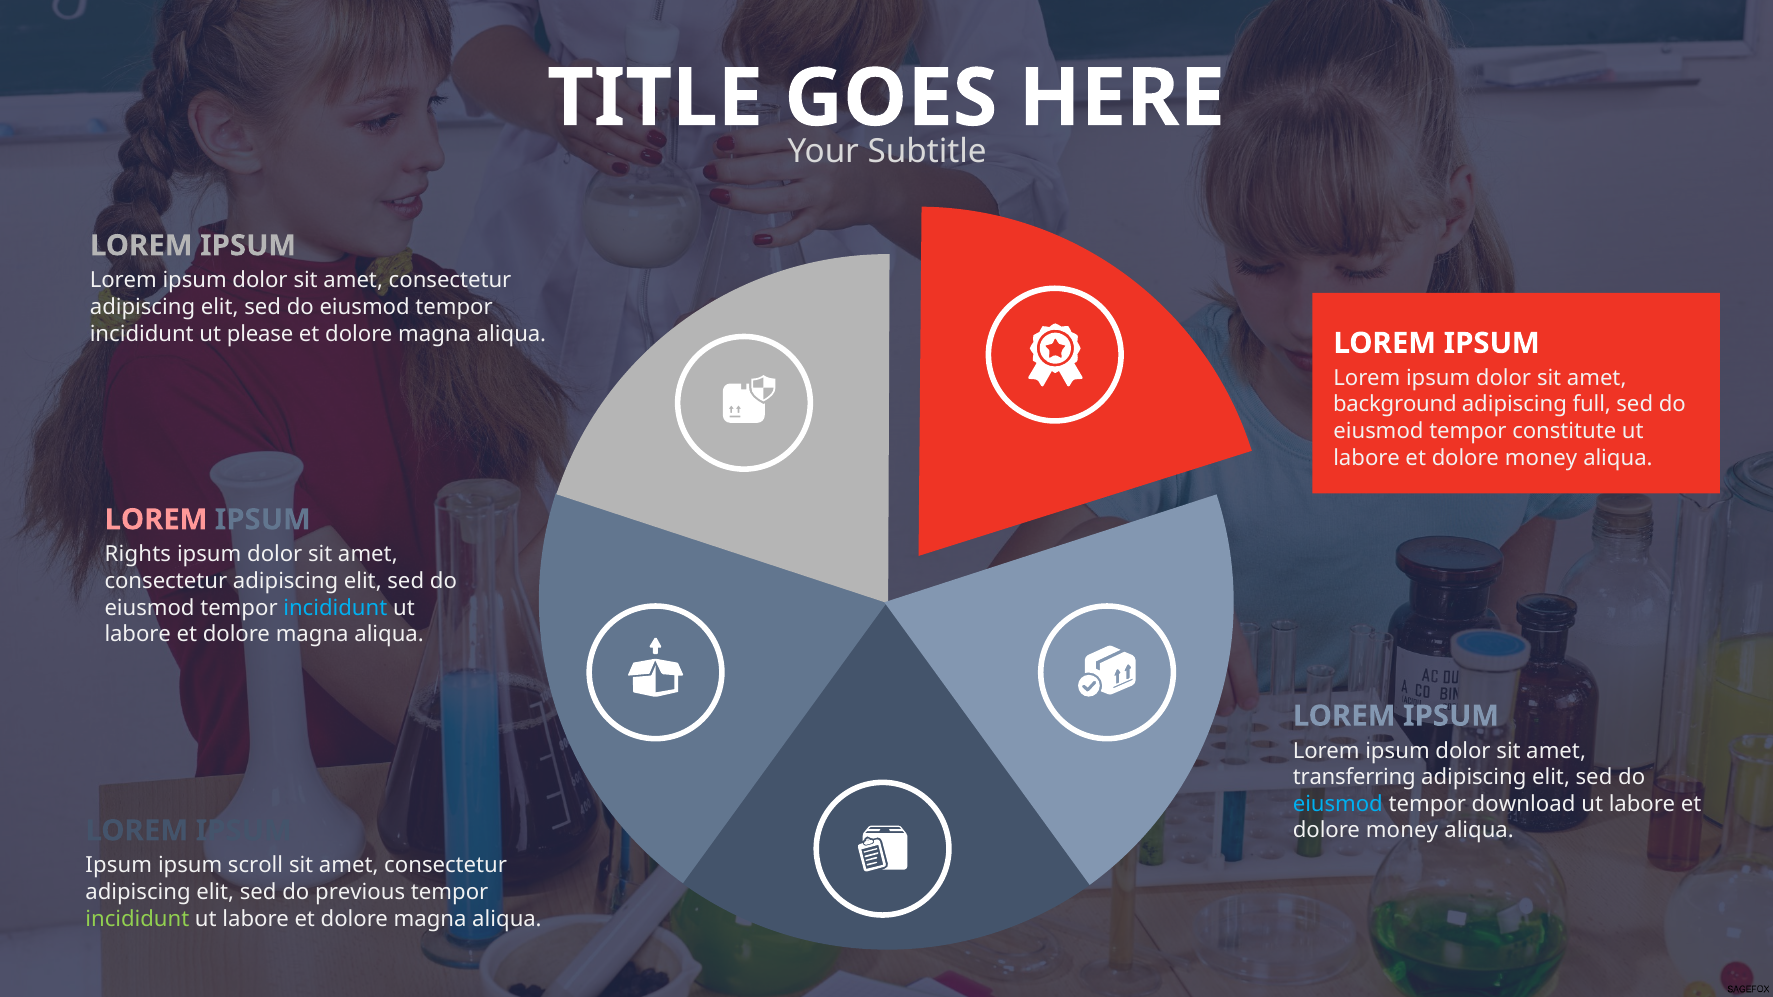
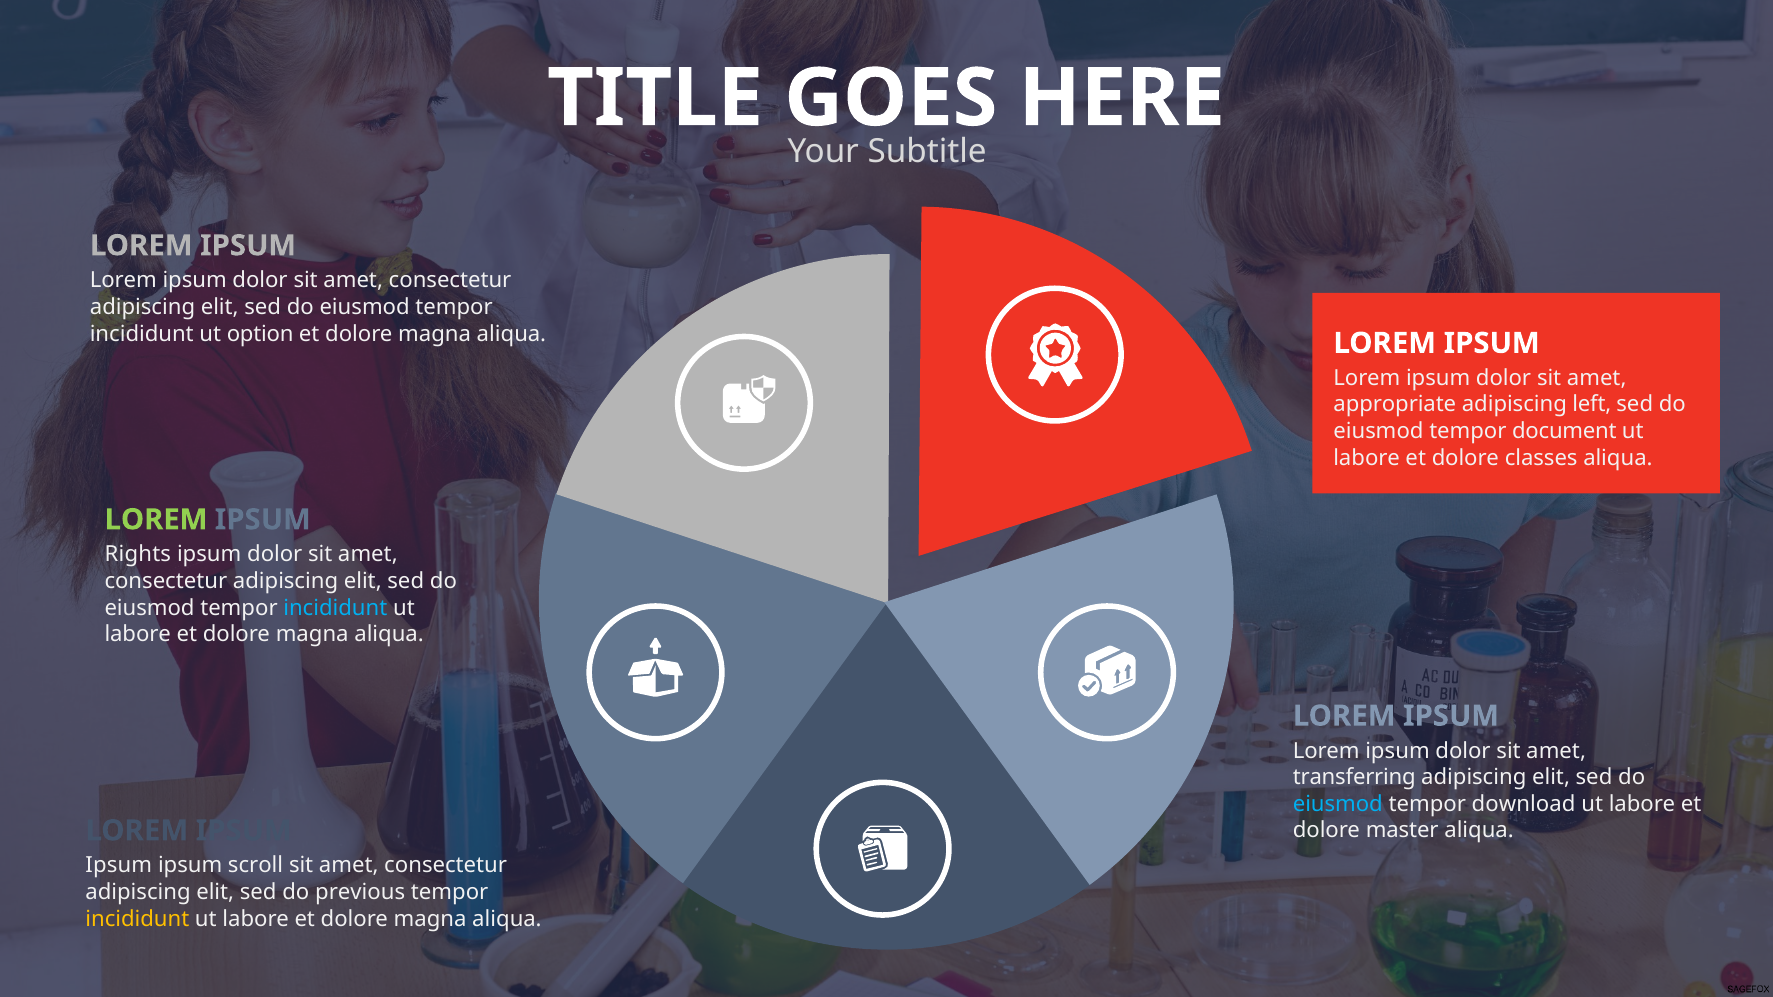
please: please -> option (260, 334)
background: background -> appropriate (1395, 405)
full: full -> left (1592, 405)
constitute: constitute -> document (1564, 431)
money: money -> classes (1541, 458)
LOREM colour: pink -> light green (156, 520)
money: money -> master (1402, 831)
incididunt colour: light green -> yellow (137, 919)
